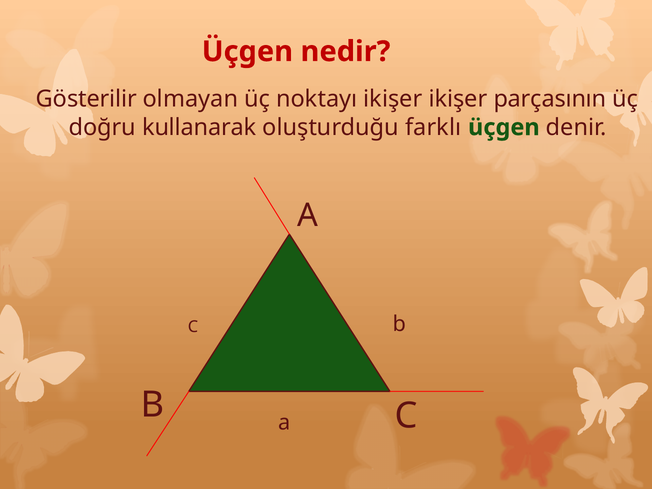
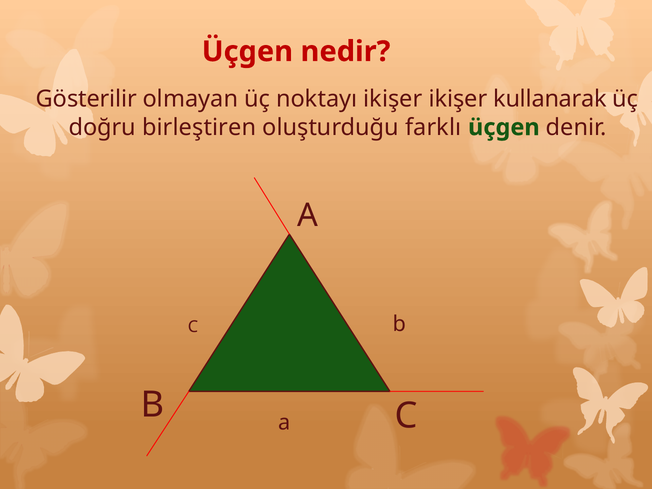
parçasının: parçasının -> kullanarak (550, 99)
kullanarak: kullanarak -> birleştiren (199, 127)
